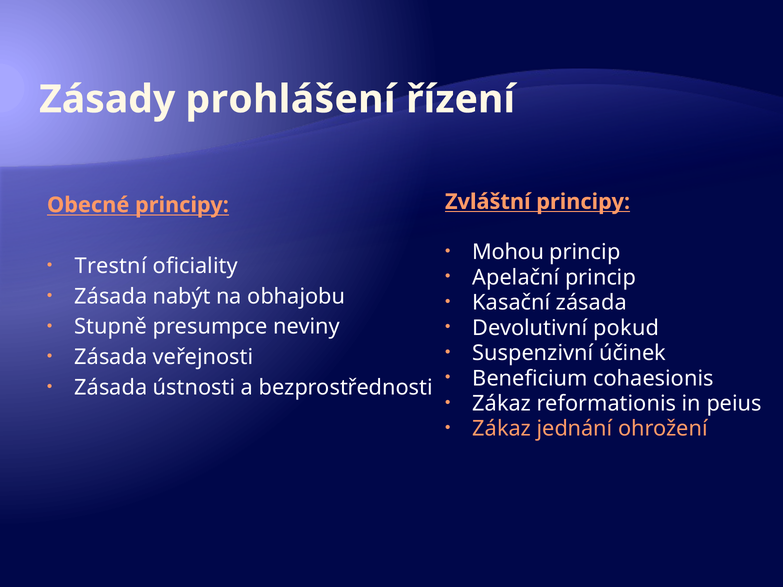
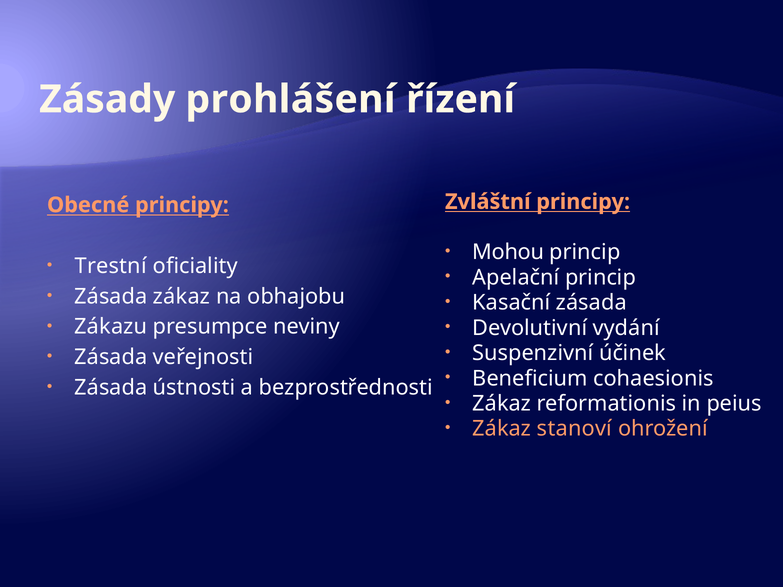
Zásada nabýt: nabýt -> zákaz (182, 296)
Stupně: Stupně -> Zákazu (111, 327)
pokud: pokud -> vydání (626, 328)
jednání: jednání -> stanoví (574, 429)
